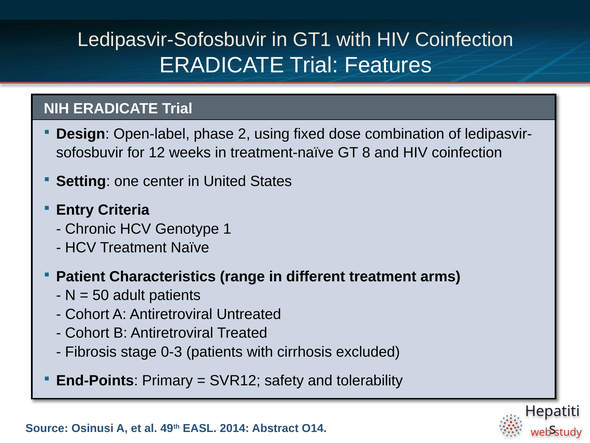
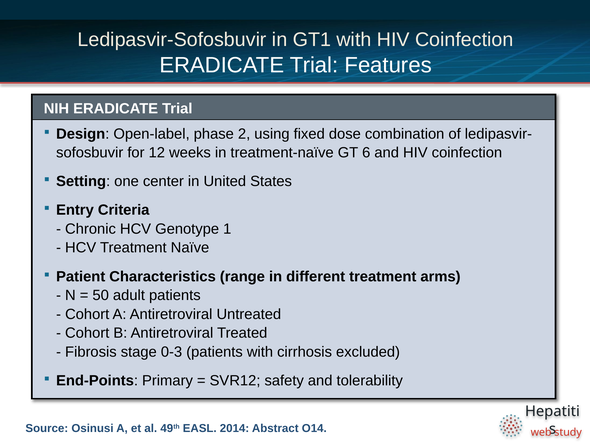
8: 8 -> 6 (366, 153)
